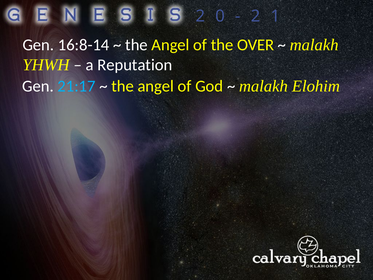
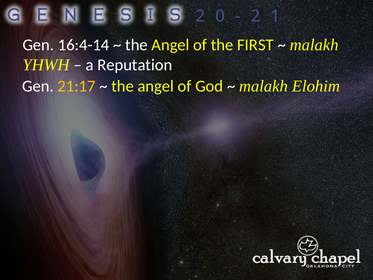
16:8-14: 16:8-14 -> 16:4-14 (84, 45)
OVER: OVER -> FIRST (255, 45)
21:17 colour: light blue -> yellow (76, 86)
